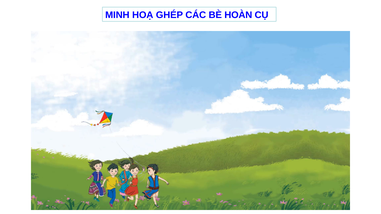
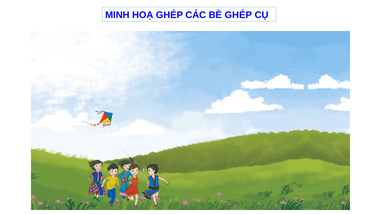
BÈ HOÀN: HOÀN -> GHÉP (238, 15)
